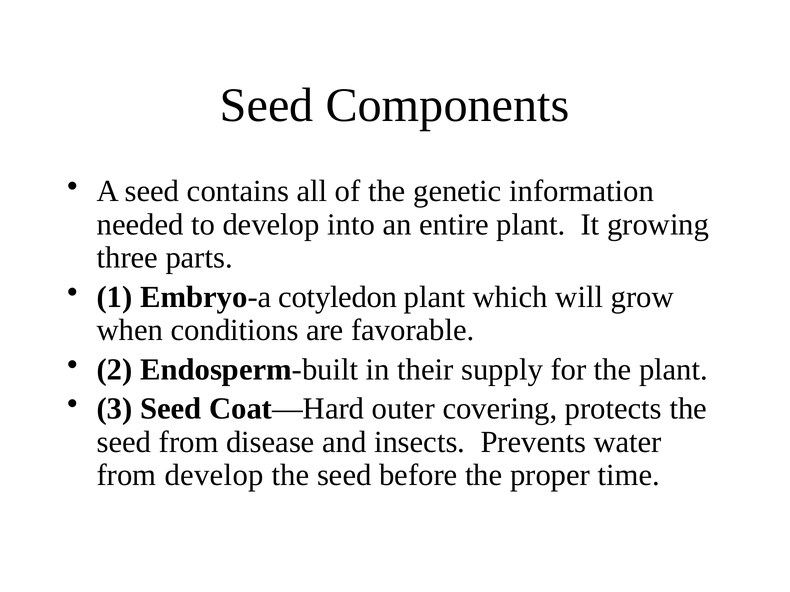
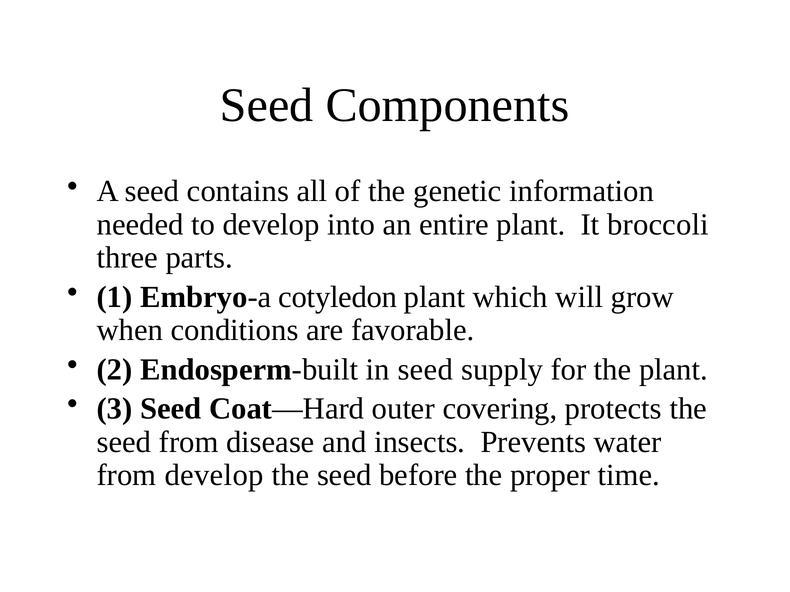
growing: growing -> broccoli (658, 225)
in their: their -> seed (425, 370)
